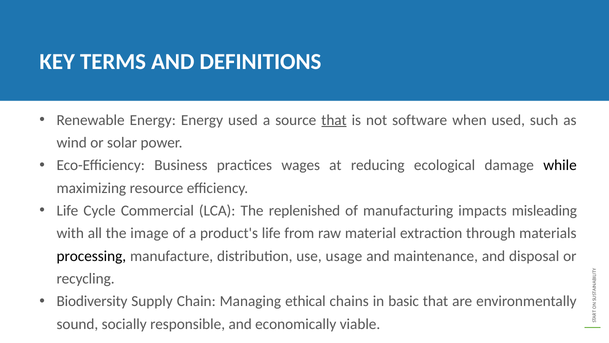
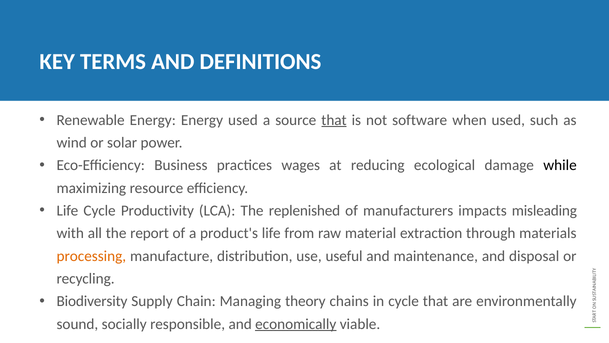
Commercial: Commercial -> Productivity (157, 210)
manufacturing: manufacturing -> manufacturers (408, 210)
image: image -> report (150, 233)
processing colour: black -> orange (91, 256)
usage: usage -> useful (344, 256)
ethical: ethical -> theory (305, 301)
in basic: basic -> cycle (404, 301)
economically underline: none -> present (296, 324)
